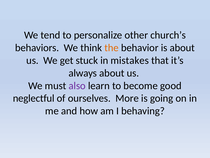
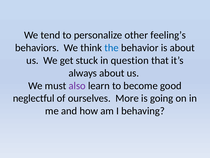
church’s: church’s -> feeling’s (168, 35)
the colour: orange -> blue (112, 48)
mistakes: mistakes -> question (130, 60)
